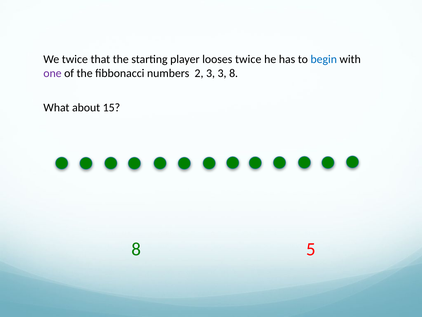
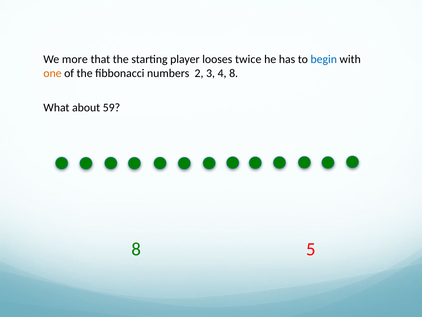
We twice: twice -> more (75, 59)
one colour: purple -> orange (52, 73)
3 3: 3 -> 4 (222, 73)
15: 15 -> 59 (111, 108)
